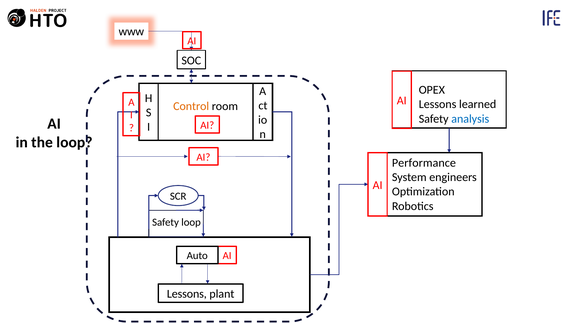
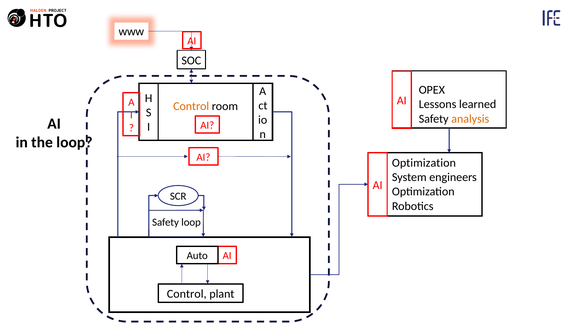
analysis colour: blue -> orange (470, 119)
Performance: Performance -> Optimization (424, 163)
Lessons: Lessons -> Control (187, 294)
